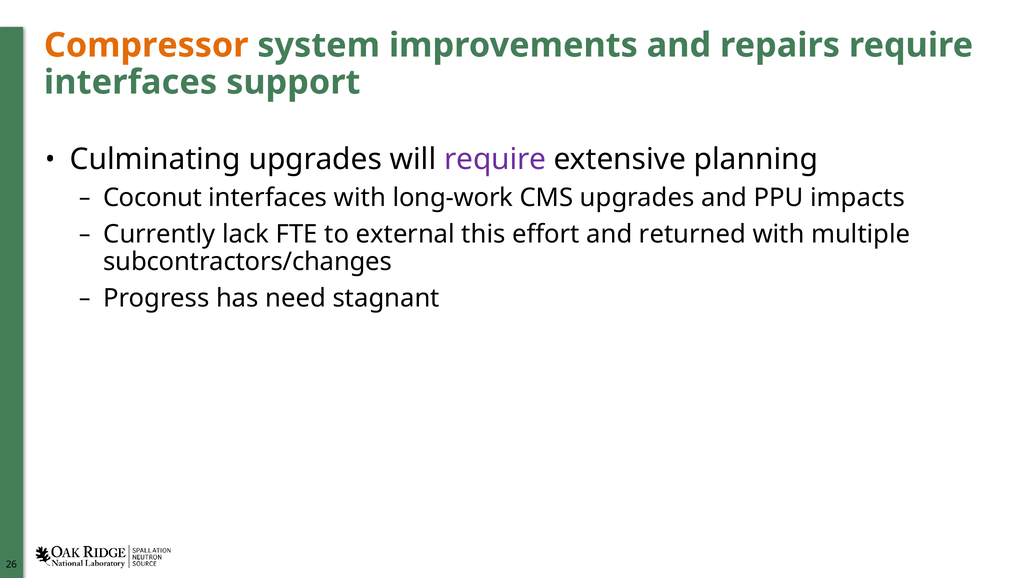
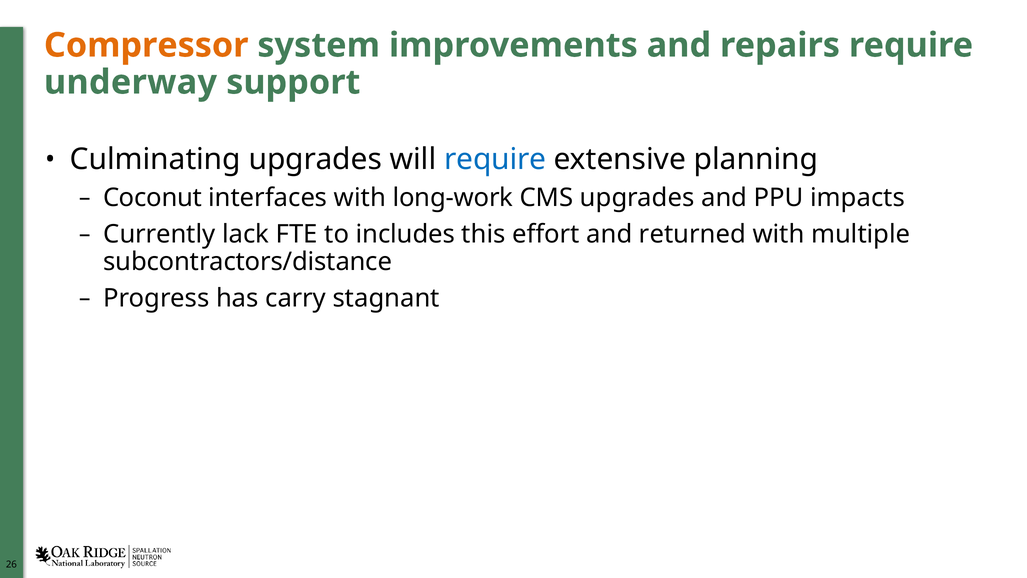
interfaces: interfaces -> underway (130, 82)
require colour: purple -> blue (495, 159)
external: external -> includes (405, 234)
subcontractors/changes: subcontractors/changes -> subcontractors/distance (248, 262)
need: need -> carry (296, 298)
